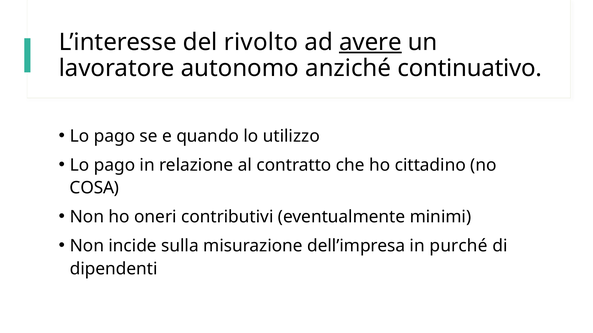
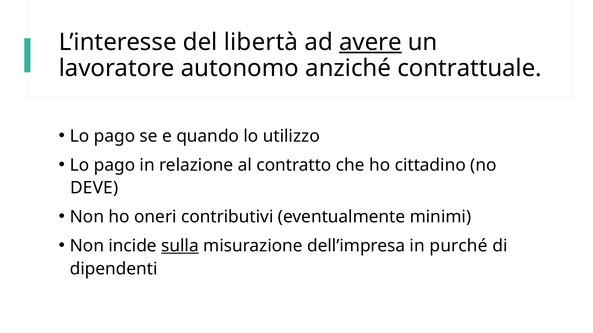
rivolto: rivolto -> libertà (261, 42)
continuativo: continuativo -> contrattuale (470, 68)
COSA: COSA -> DEVE (94, 188)
sulla underline: none -> present (180, 246)
